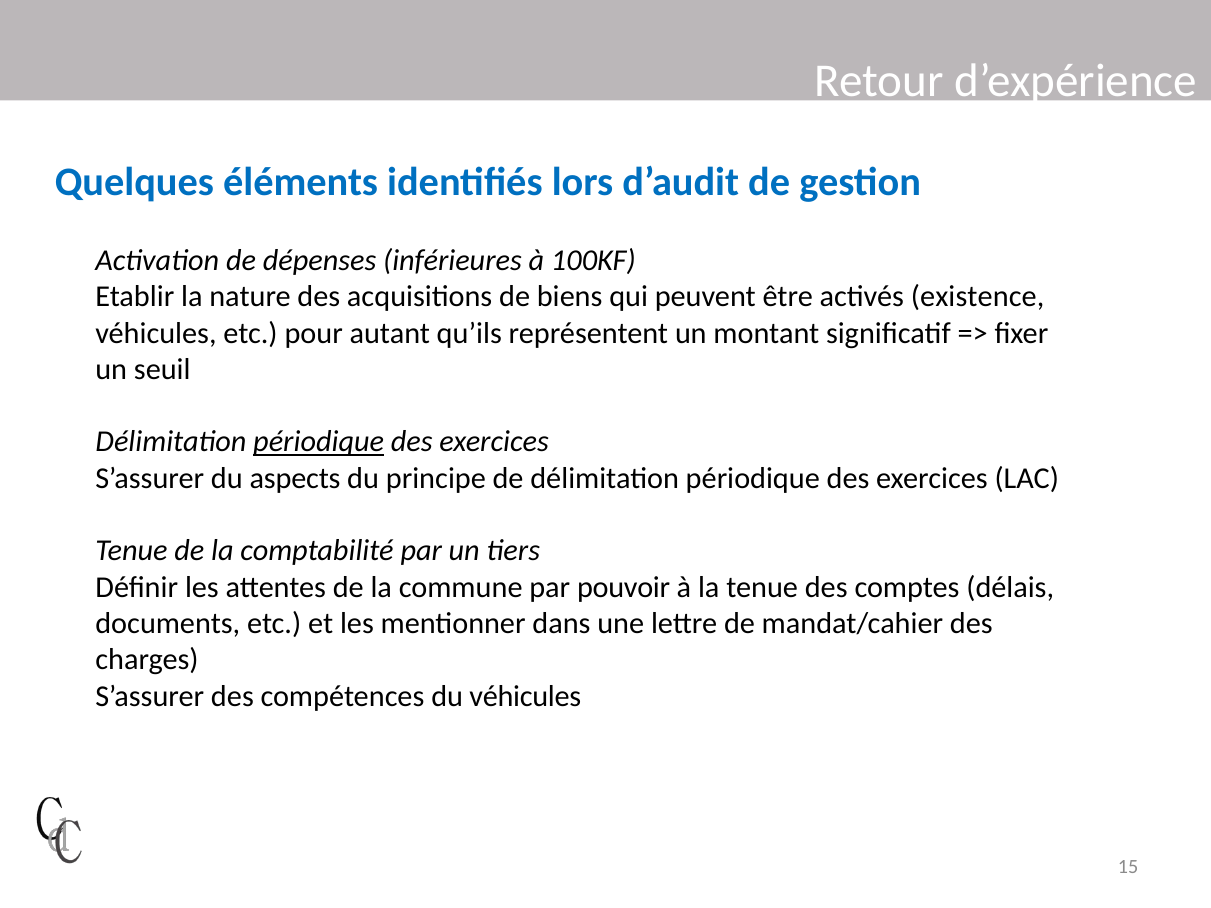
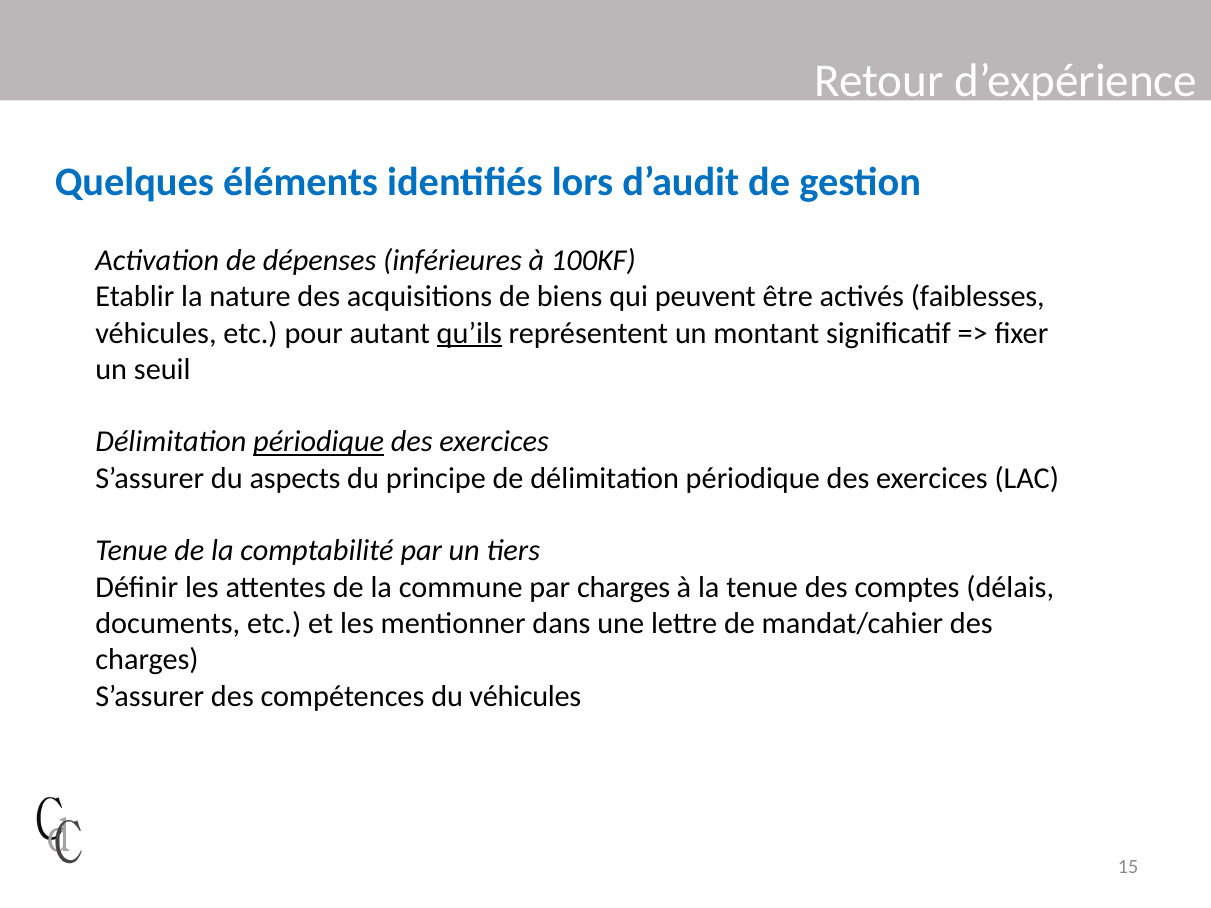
existence: existence -> faiblesses (978, 297)
qu’ils underline: none -> present (469, 333)
par pouvoir: pouvoir -> charges (624, 587)
